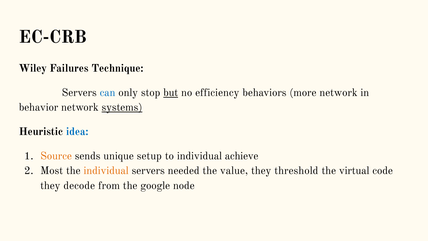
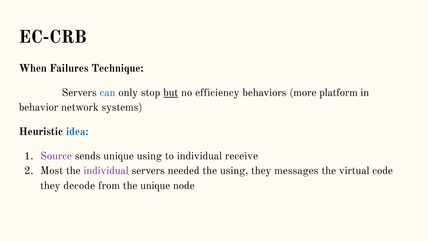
Wiley: Wiley -> When (33, 68)
more network: network -> platform (339, 92)
systems underline: present -> none (122, 107)
Source colour: orange -> purple (56, 156)
unique setup: setup -> using (149, 156)
achieve: achieve -> receive (242, 156)
individual colour: orange -> purple (106, 171)
the value: value -> using (234, 171)
threshold: threshold -> messages (296, 171)
the google: google -> unique (155, 185)
